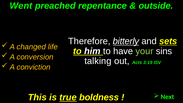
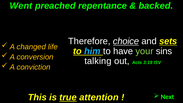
outside: outside -> backed (156, 6)
bitterly: bitterly -> choice (126, 41)
him colour: white -> light blue (92, 51)
boldness: boldness -> attention (99, 97)
